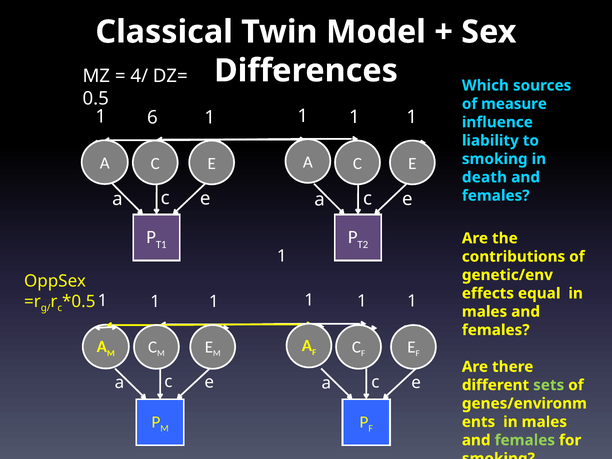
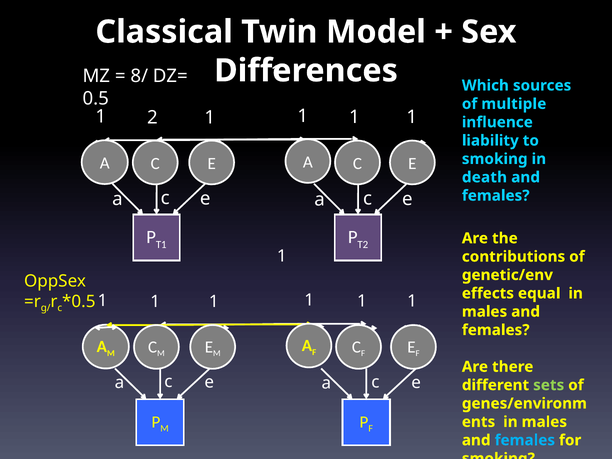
4/: 4/ -> 8/ (139, 76)
measure: measure -> multiple (514, 104)
6: 6 -> 2 (152, 118)
females colour: light green -> light blue (525, 440)
